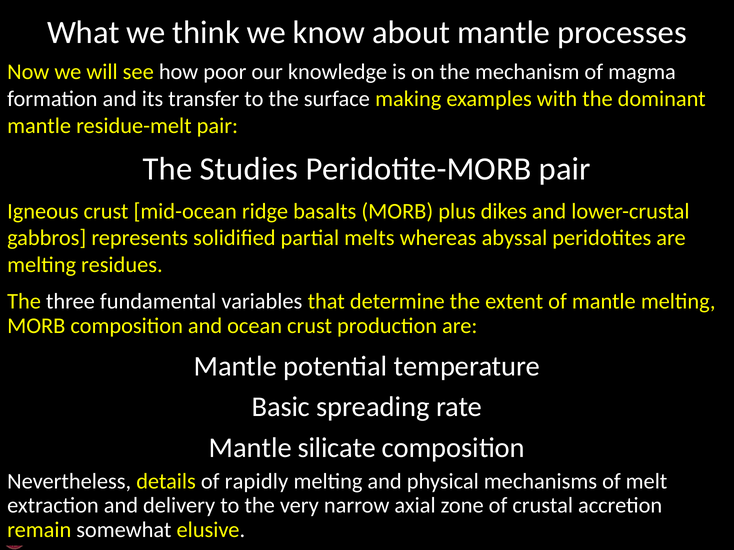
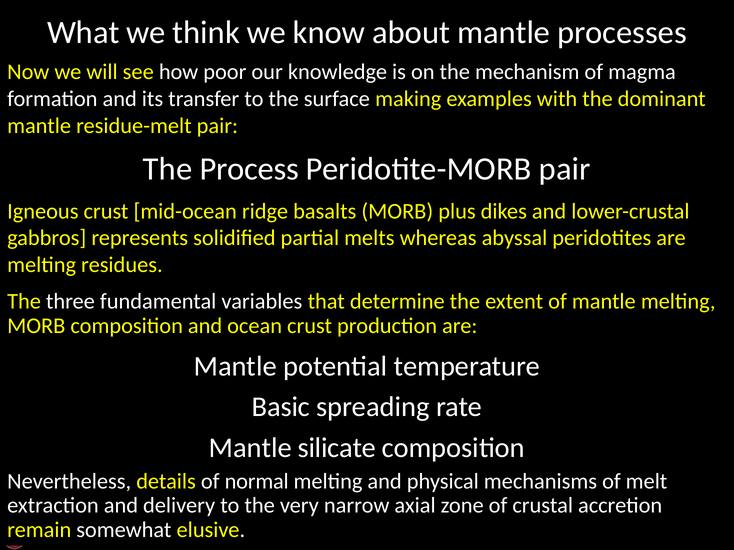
Studies: Studies -> Process (249, 169)
rapidly: rapidly -> normal (257, 482)
